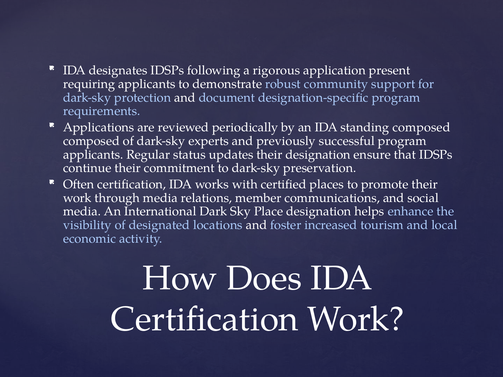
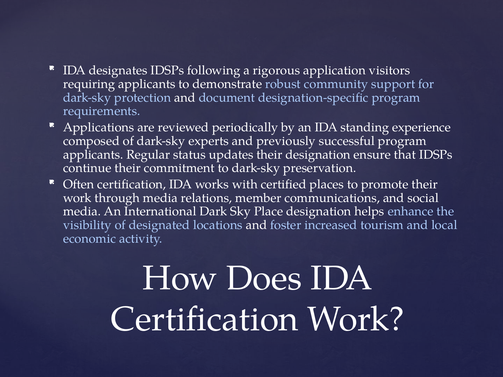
present: present -> visitors (390, 70)
standing composed: composed -> experience (422, 127)
